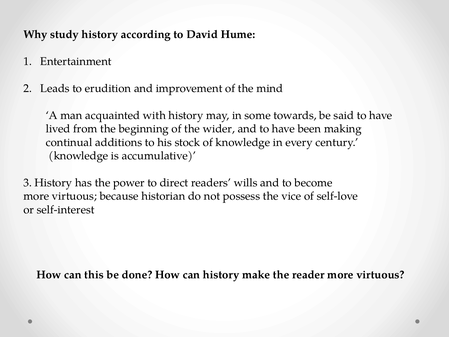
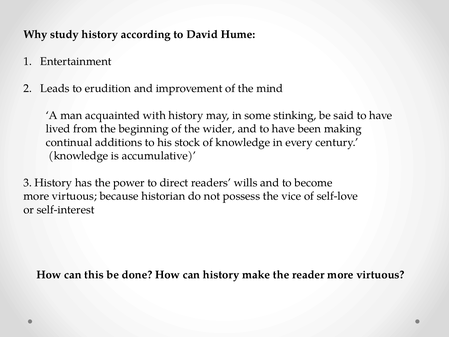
towards: towards -> stinking (295, 115)
